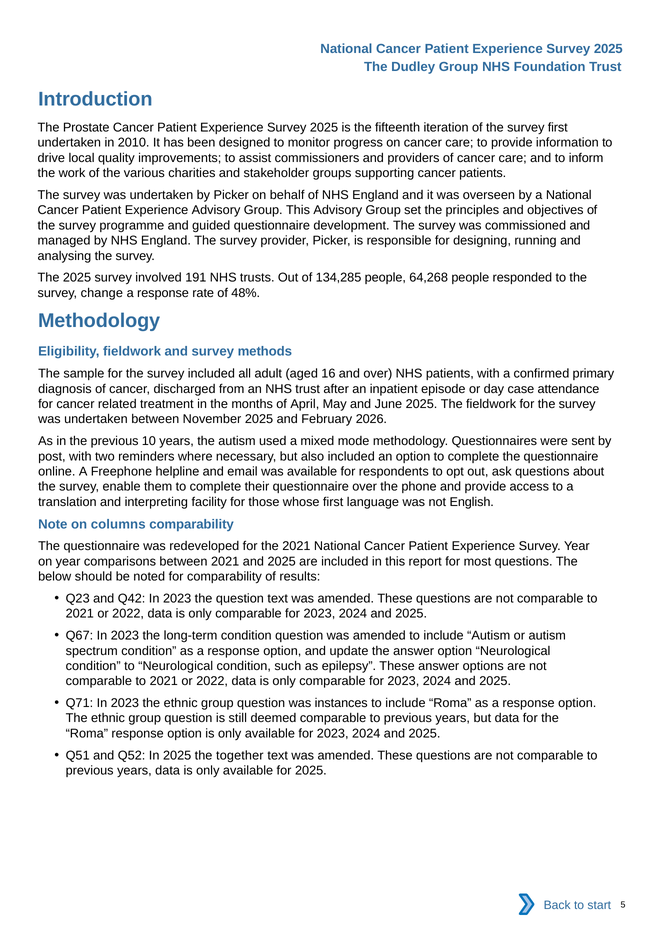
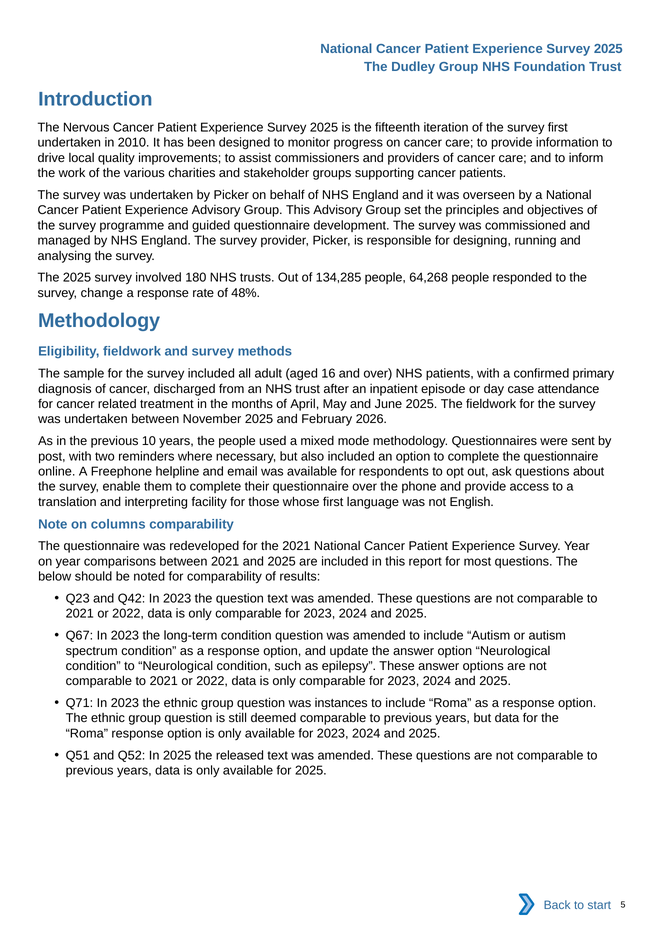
Prostate: Prostate -> Nervous (86, 128)
191: 191 -> 180 (196, 278)
the autism: autism -> people (237, 441)
together: together -> released (240, 756)
